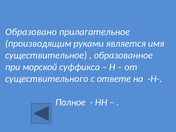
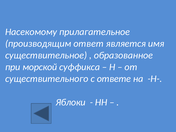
Образовано: Образовано -> Насекомому (31, 32)
руками: руками -> ответ (89, 44)
Полное: Полное -> Яблоки (71, 102)
